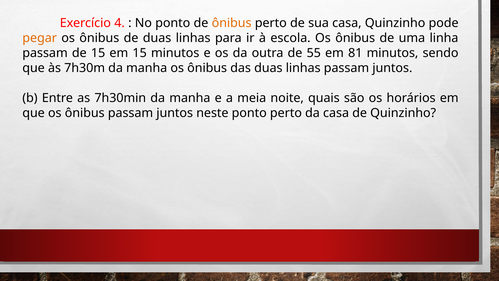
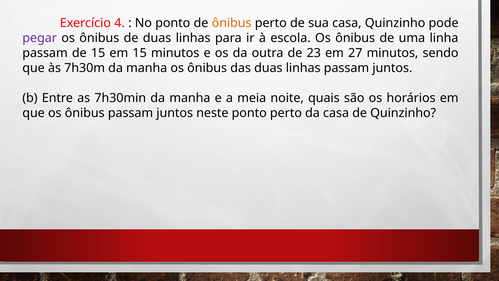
pegar colour: orange -> purple (40, 38)
55: 55 -> 23 (314, 53)
81: 81 -> 27 (355, 53)
